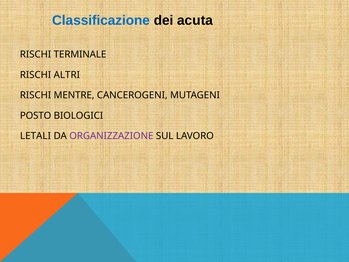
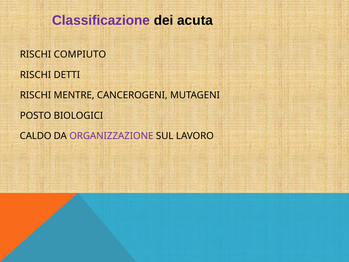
Classificazione colour: blue -> purple (101, 20)
TERMINALE: TERMINALE -> COMPIUTO (80, 54)
ALTRI: ALTRI -> DETTI (67, 75)
LETALI: LETALI -> CALDO (36, 136)
